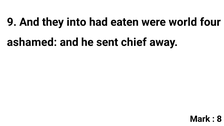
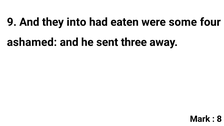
world: world -> some (183, 22)
chief: chief -> three (134, 42)
